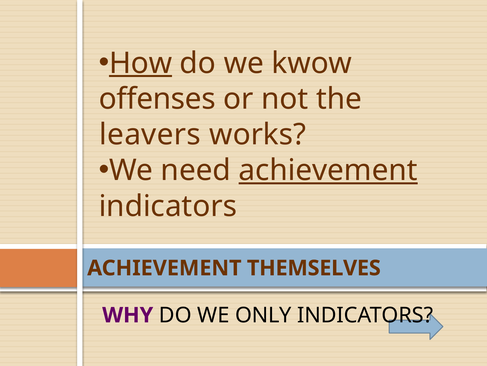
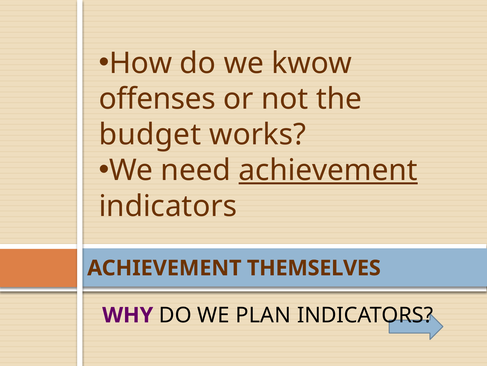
How underline: present -> none (141, 63)
leavers: leavers -> budget (150, 134)
ONLY: ONLY -> PLAN (263, 315)
